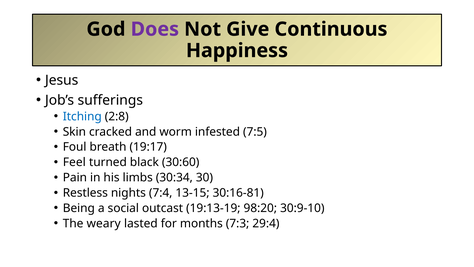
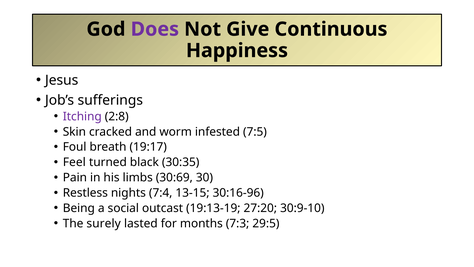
Itching colour: blue -> purple (82, 116)
30:60: 30:60 -> 30:35 (181, 162)
30:34: 30:34 -> 30:69 (174, 177)
30:16-81: 30:16-81 -> 30:16-96 (238, 193)
98:20: 98:20 -> 27:20 (260, 208)
weary: weary -> surely (104, 223)
29:4: 29:4 -> 29:5 (266, 223)
